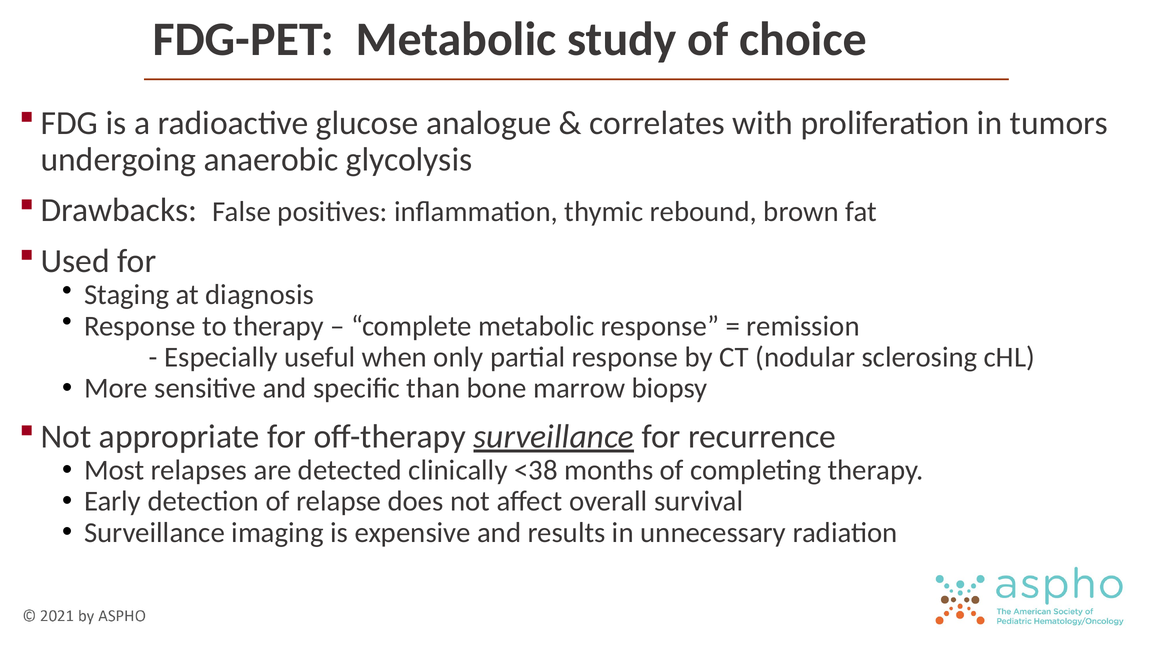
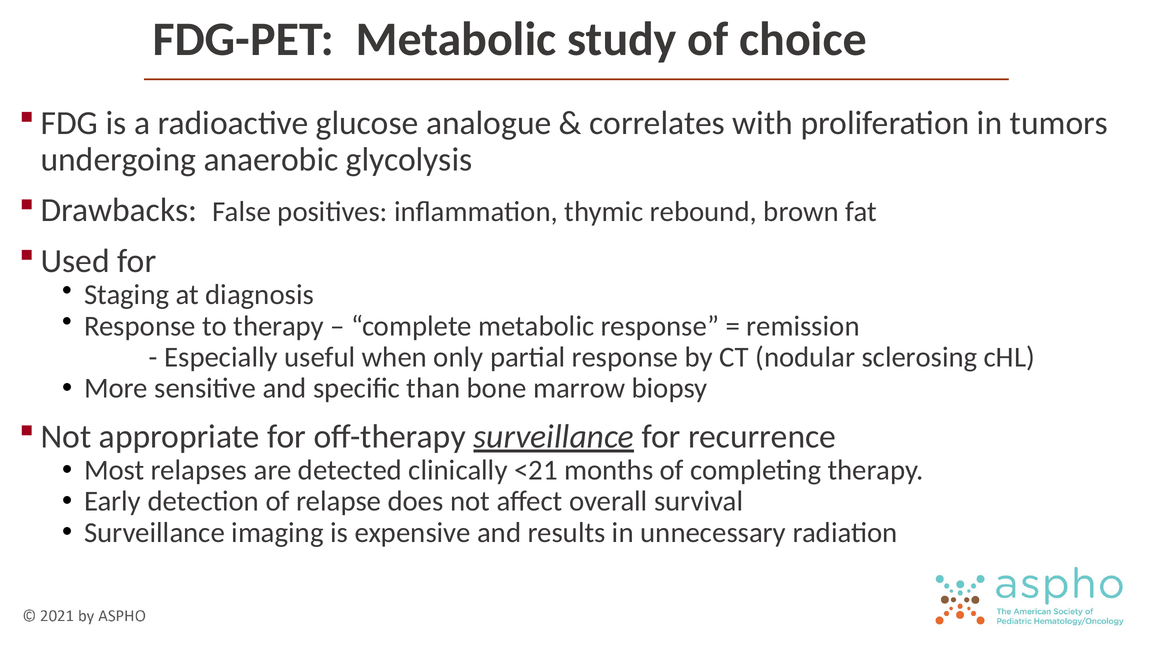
<38: <38 -> <21 (536, 470)
